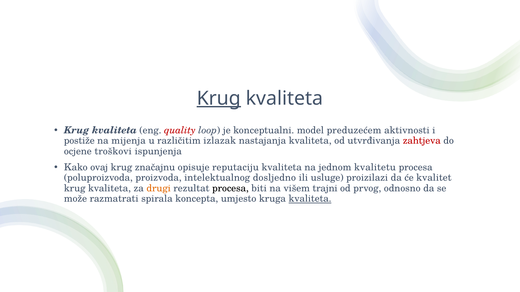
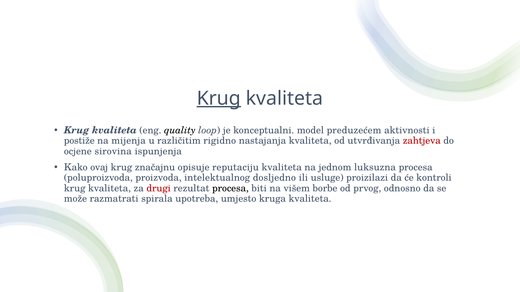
quality colour: red -> black (180, 130)
izlazak: izlazak -> rigidno (220, 141)
troškovi: troškovi -> sirovina (113, 152)
kvalitetu: kvalitetu -> luksuzna (375, 167)
kvalitet: kvalitet -> kontroli (434, 178)
drugi colour: orange -> red (159, 189)
trajni: trajni -> borbe (325, 189)
koncepta: koncepta -> upotreba (197, 199)
kvaliteta underline: present -> none (310, 199)
